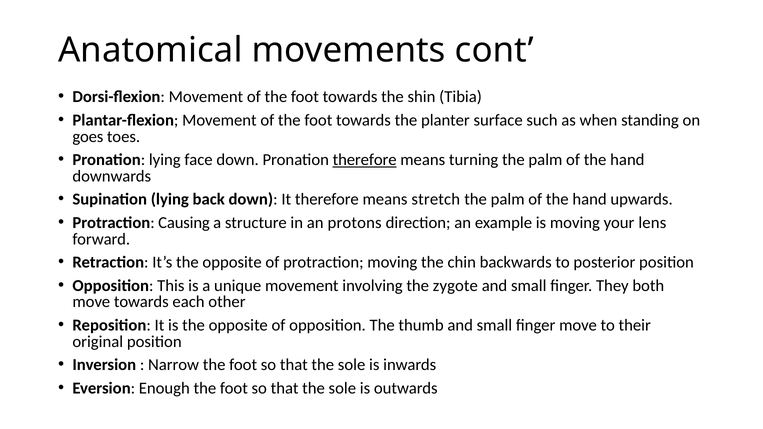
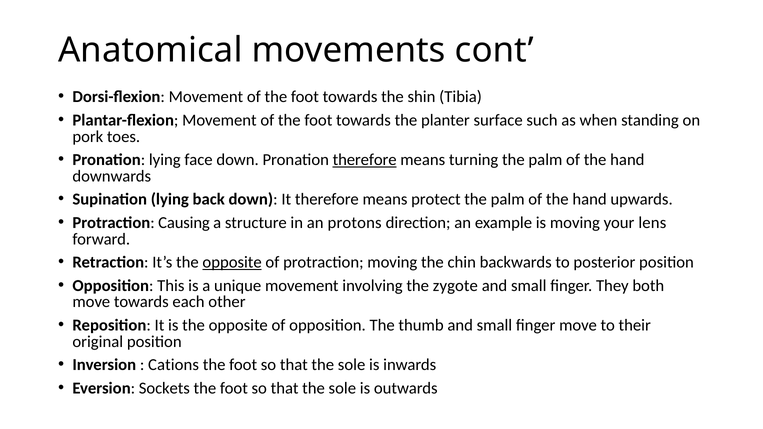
goes: goes -> pork (88, 137)
stretch: stretch -> protect (436, 200)
opposite underline: none -> present (232, 262)
Narrow: Narrow -> Cations (174, 365)
Enough: Enough -> Sockets (164, 388)
